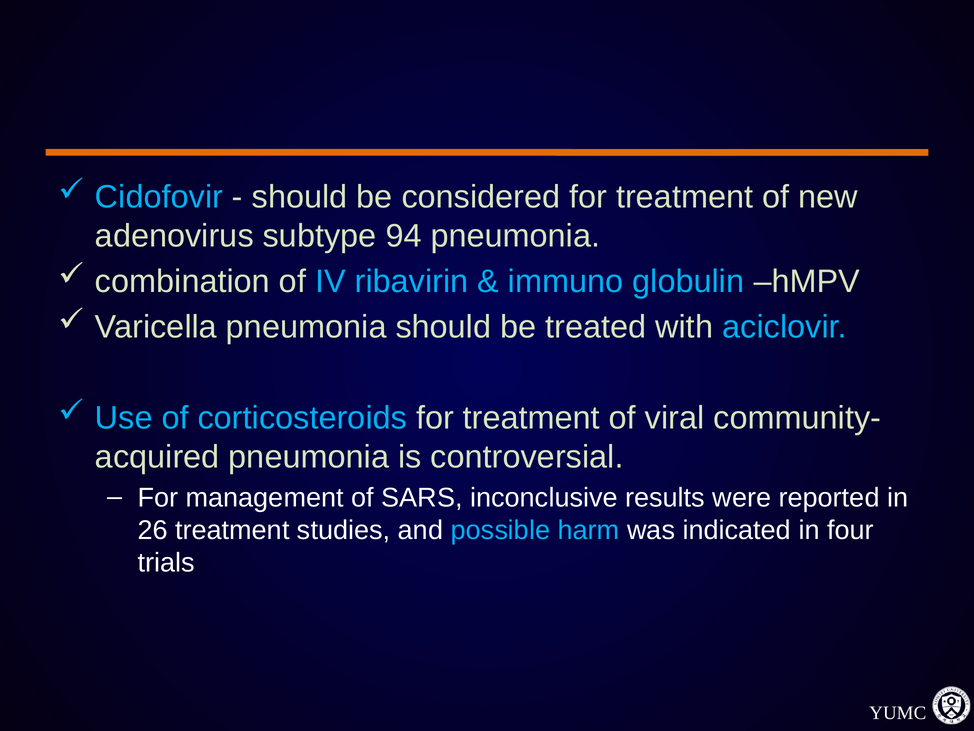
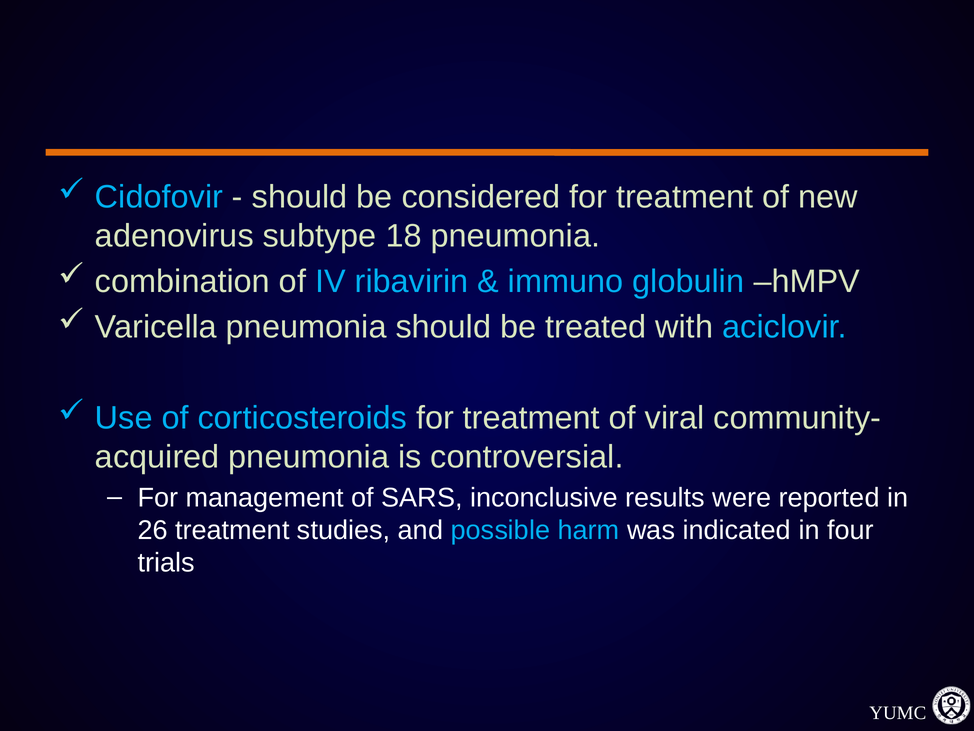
94: 94 -> 18 (404, 236)
